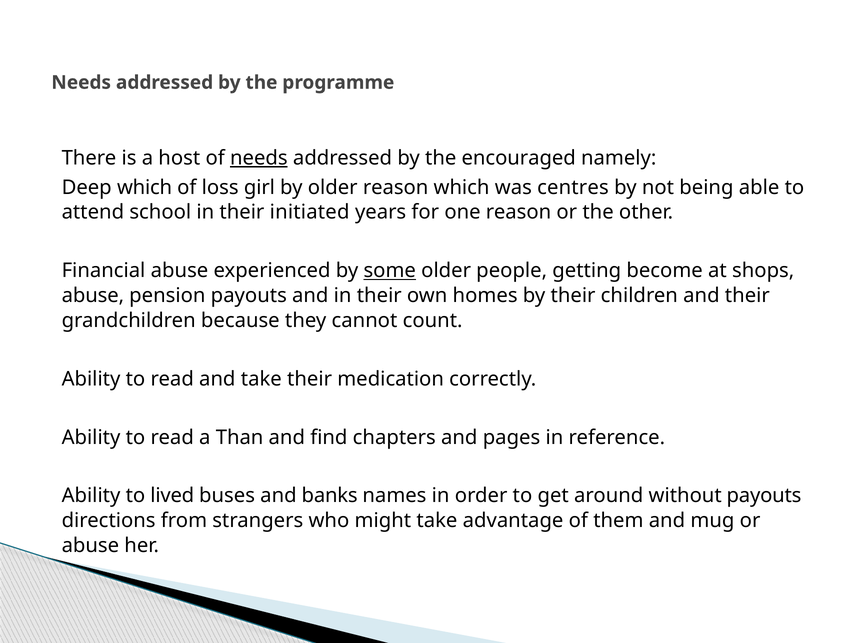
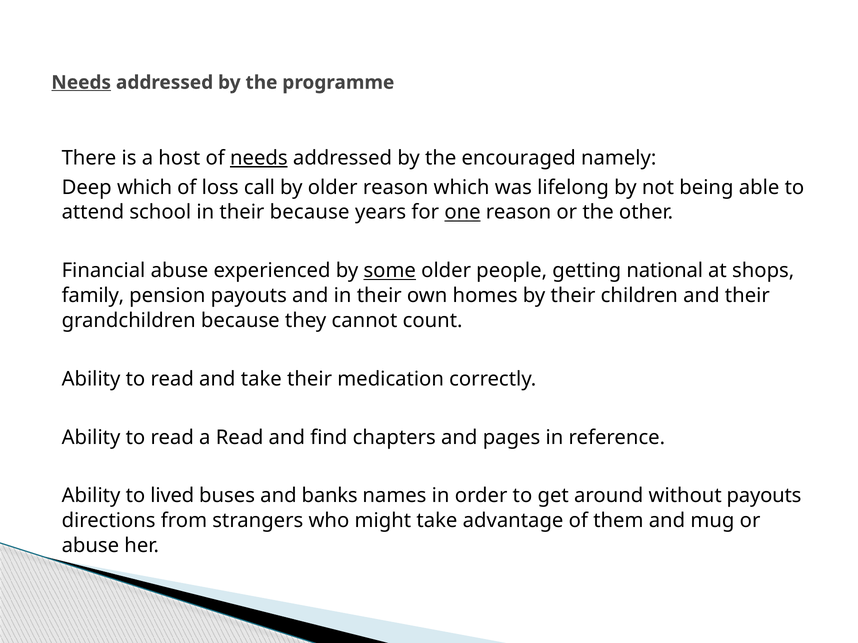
Needs underline: none -> present (81, 83)
girl: girl -> call (259, 187)
centres: centres -> lifelong (573, 187)
their initiated: initiated -> because (310, 212)
one underline: none -> present (463, 212)
become: become -> national (665, 271)
abuse: abuse -> family (93, 296)
a Than: Than -> Read (240, 438)
